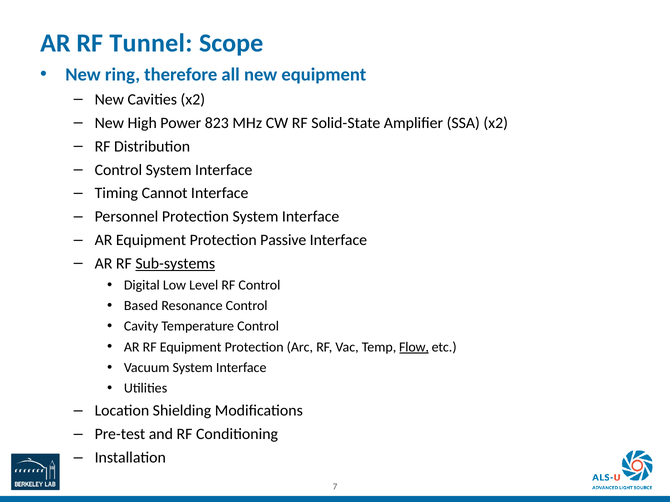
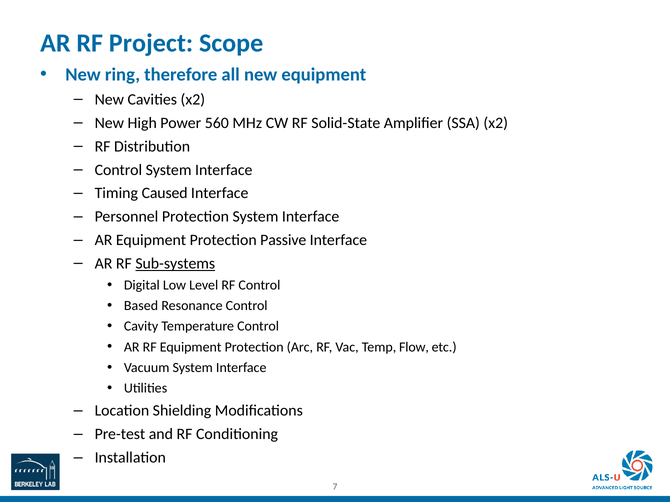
Tunnel: Tunnel -> Project (151, 43)
823: 823 -> 560 (217, 123)
Cannot: Cannot -> Caused (165, 193)
Flow underline: present -> none (414, 347)
